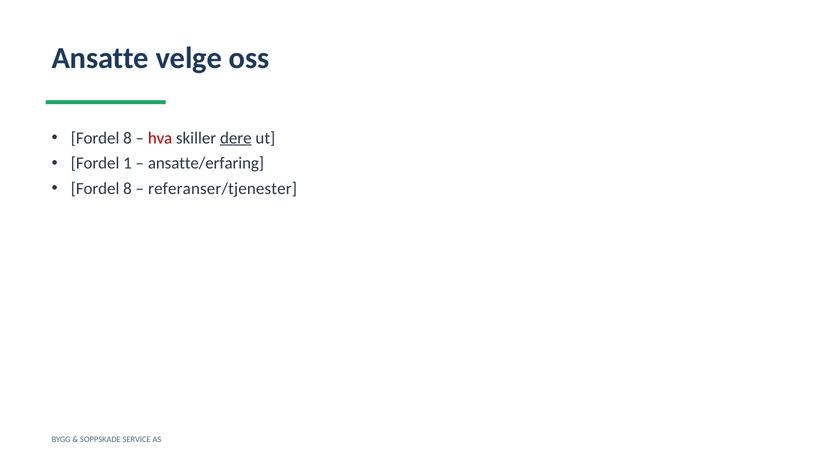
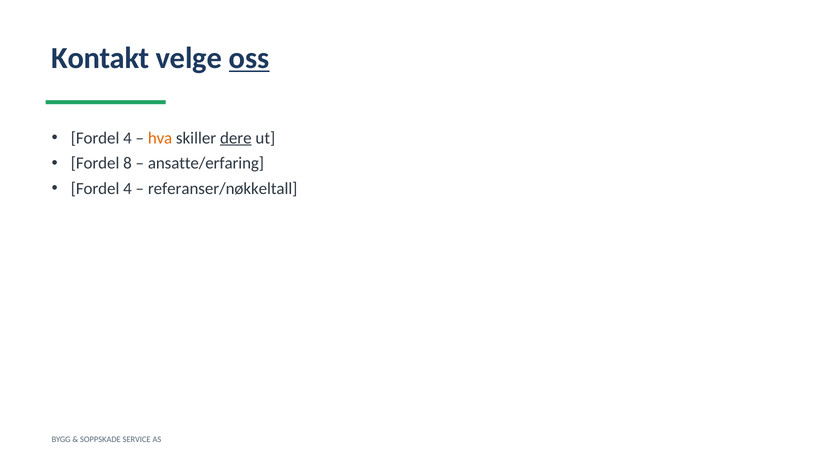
Ansatte: Ansatte -> Kontakt (100, 58)
oss underline: none -> present (249, 58)
8: 8 -> 4 (127, 138)
hva colour: red -> orange (160, 138)
1: 1 -> 8 (127, 163)
8: 8 -> 4 (127, 189)
referanser/tjenester: referanser/tjenester -> referanser/nøkkeltall (223, 189)
